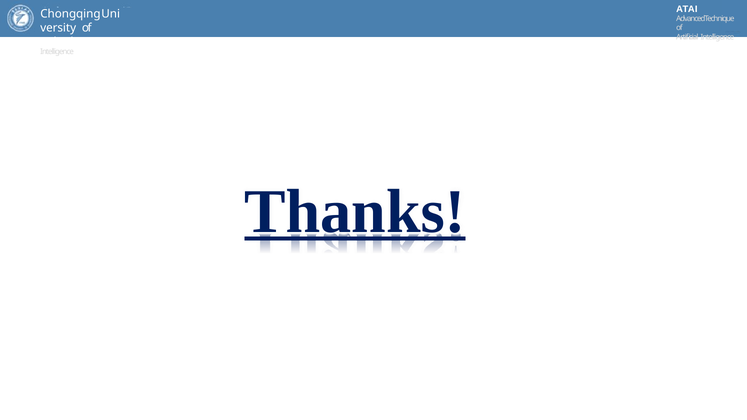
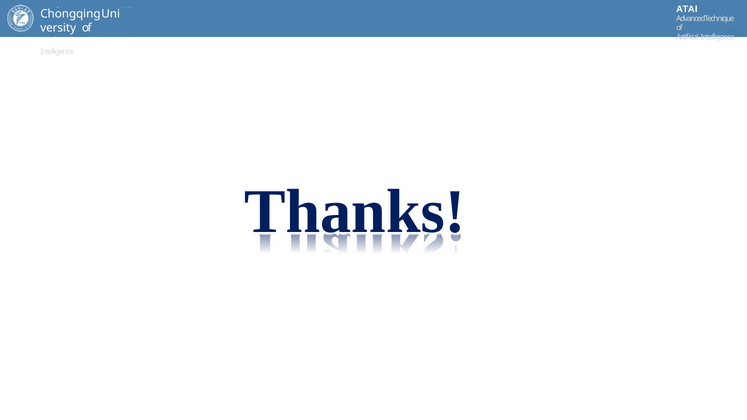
Thanks underline: present -> none (355, 212)
